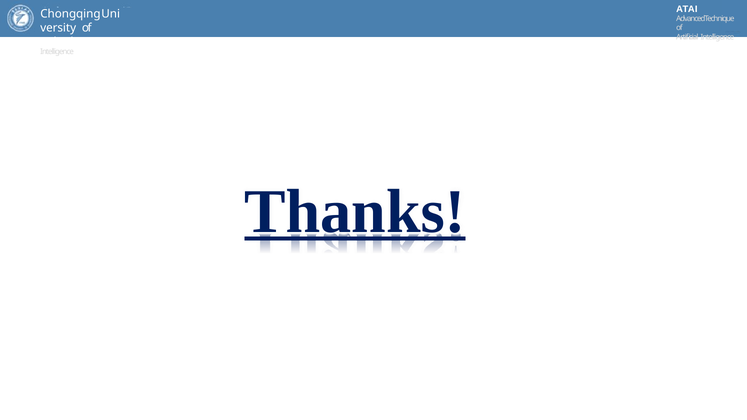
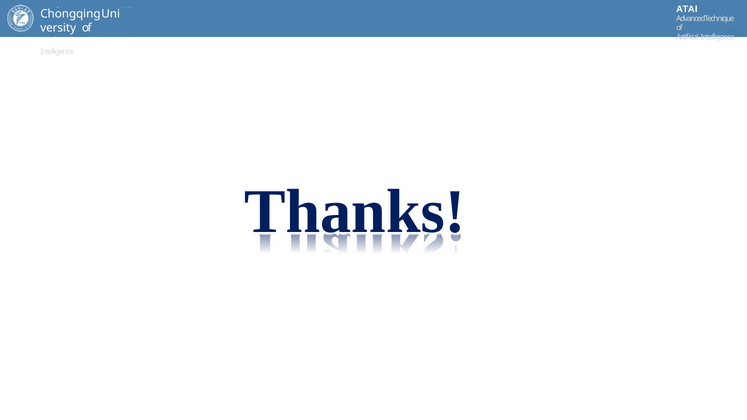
Thanks underline: present -> none (355, 212)
